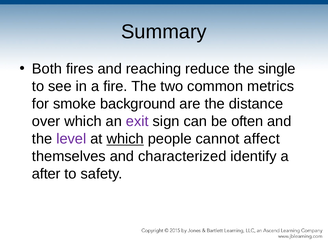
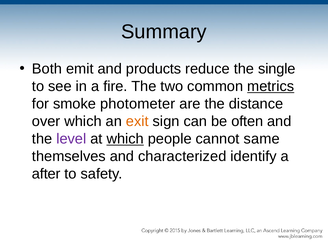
fires: fires -> emit (80, 69)
reaching: reaching -> products (154, 69)
metrics underline: none -> present (271, 86)
background: background -> photometer (138, 104)
exit colour: purple -> orange (137, 121)
affect: affect -> same (262, 139)
